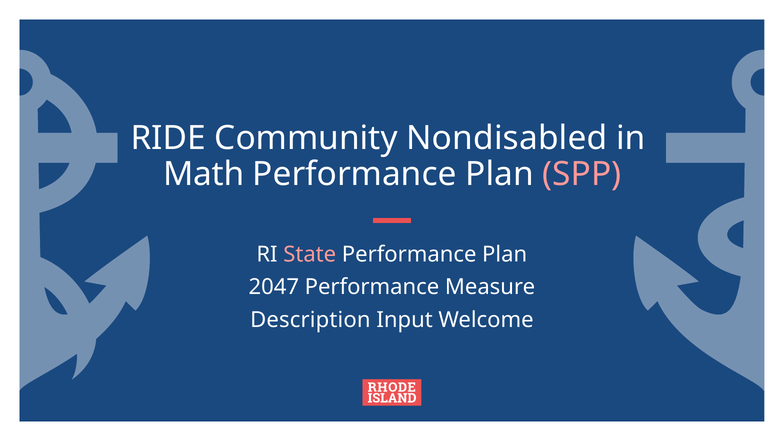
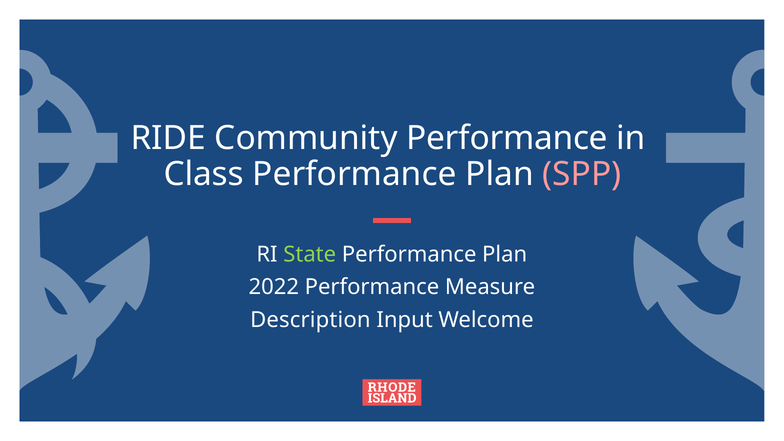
Community Nondisabled: Nondisabled -> Performance (507, 138)
Math: Math -> Class (204, 174)
State colour: pink -> light green (310, 255)
2047: 2047 -> 2022 (274, 287)
